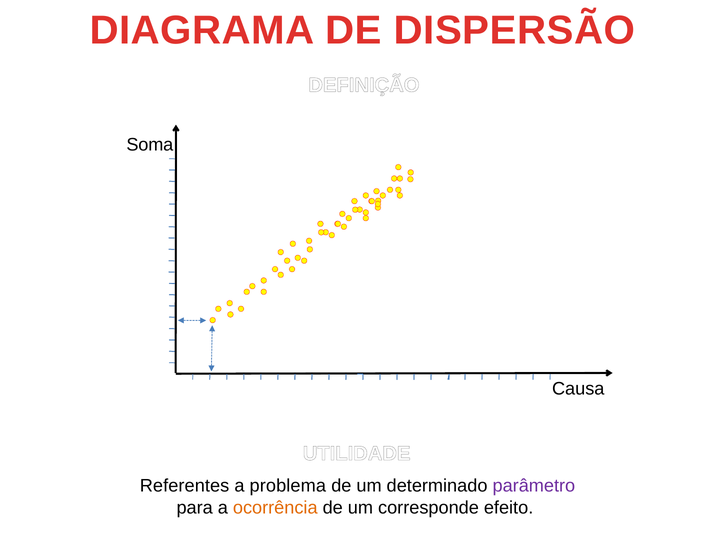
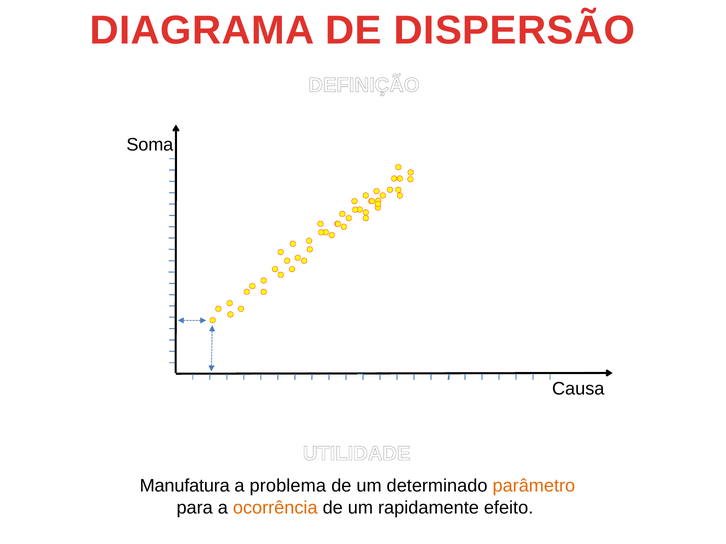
Referentes: Referentes -> Manufatura (185, 486)
parâmetro colour: purple -> orange (534, 486)
corresponde: corresponde -> rapidamente (428, 508)
